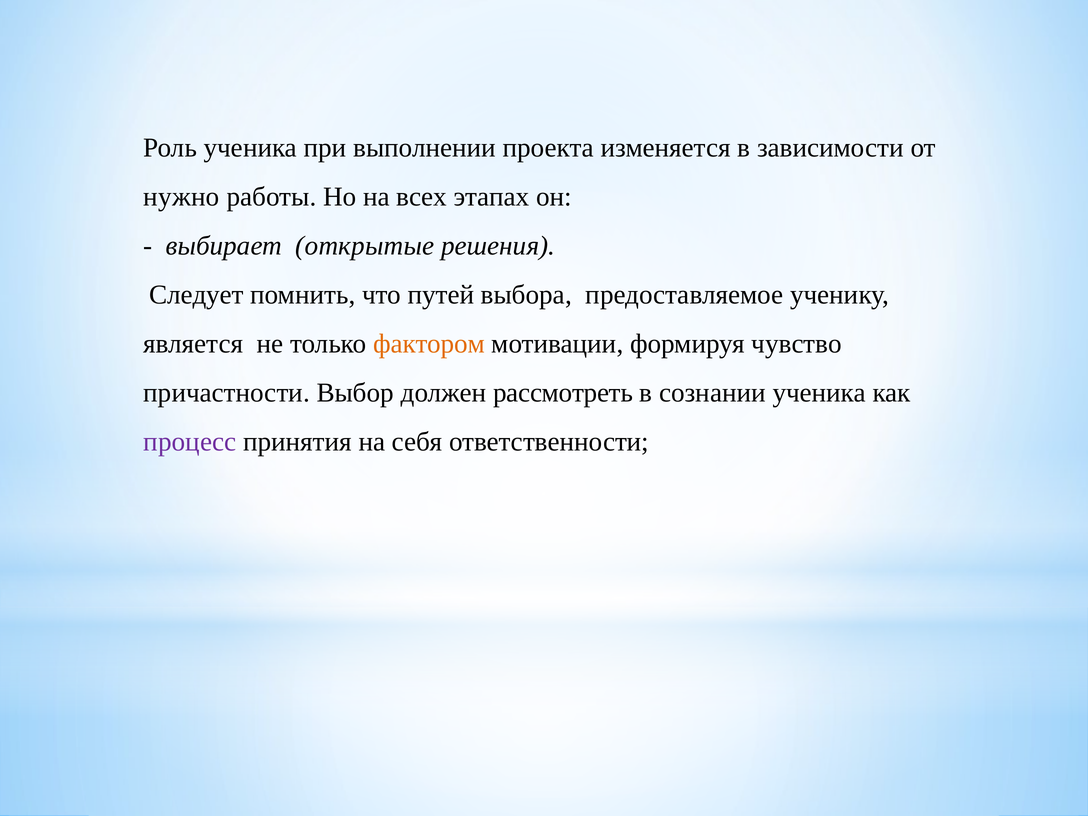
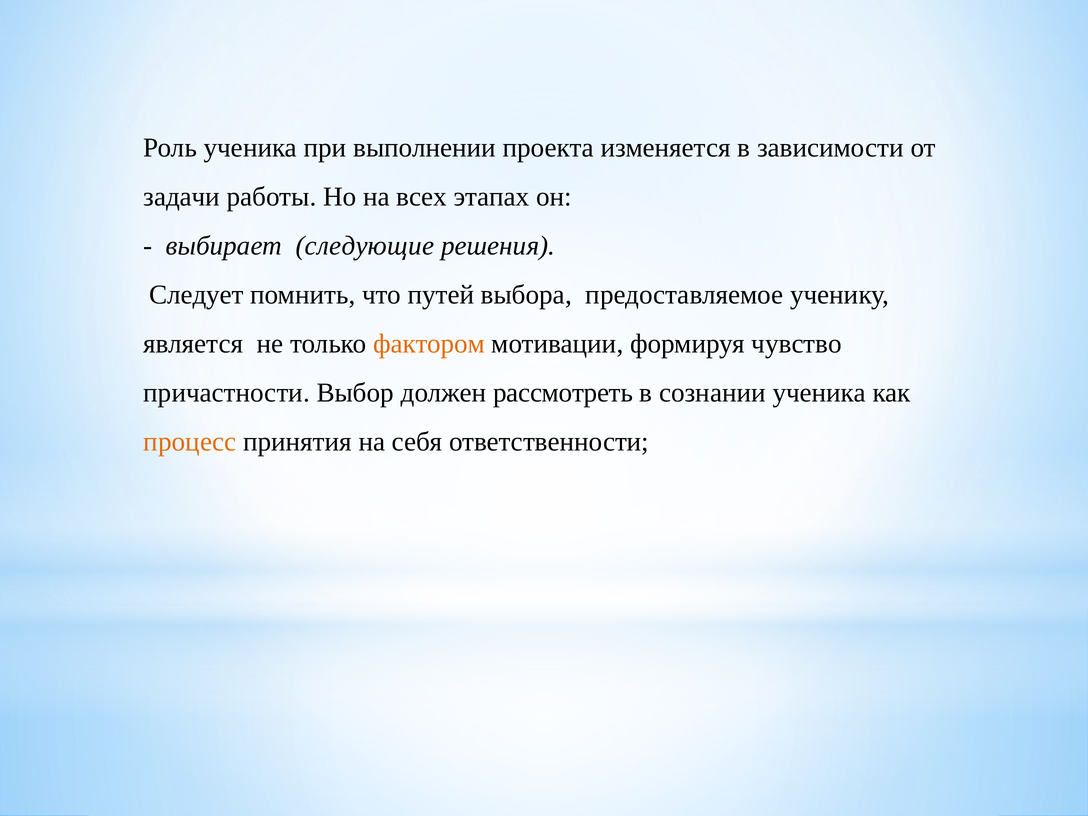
нужно: нужно -> задачи (182, 197)
открытые: открытые -> следующие (365, 246)
процесс colour: purple -> orange (190, 442)
